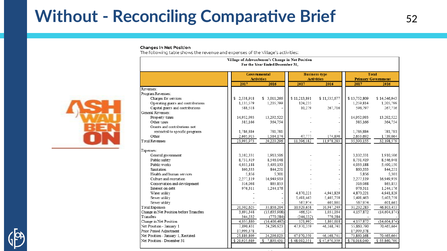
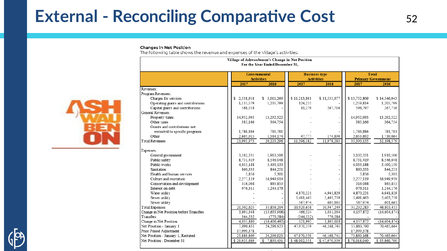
Without: Without -> External (66, 17)
Brief: Brief -> Cost (318, 17)
